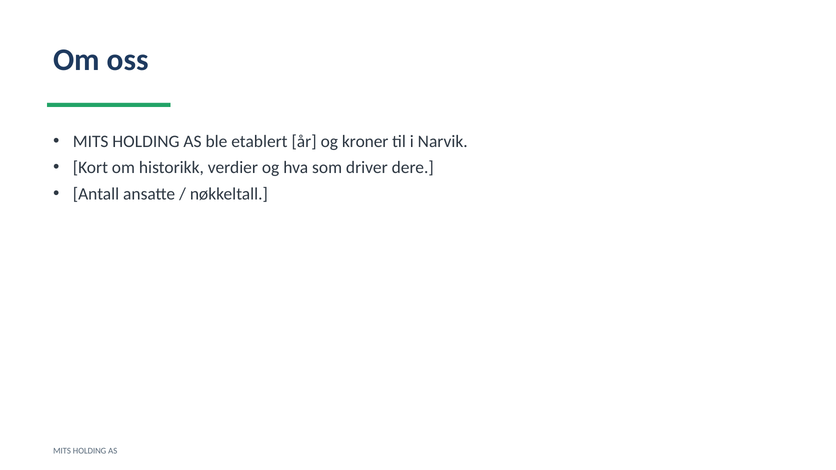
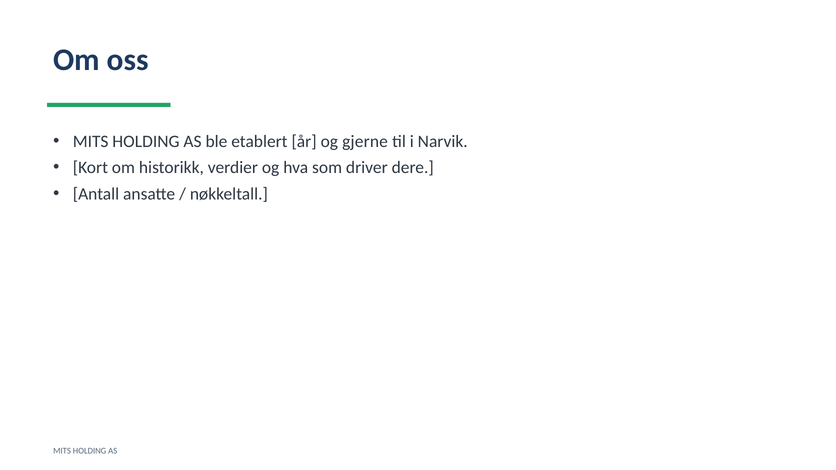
kroner: kroner -> gjerne (365, 142)
